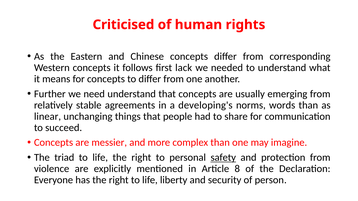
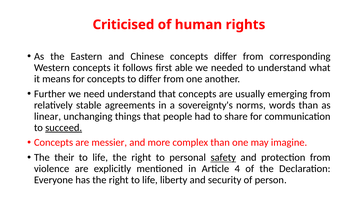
lack: lack -> able (184, 68)
developing's: developing's -> sovereignty's (206, 105)
succeed underline: none -> present (64, 128)
triad: triad -> their (64, 158)
8: 8 -> 4 (237, 169)
